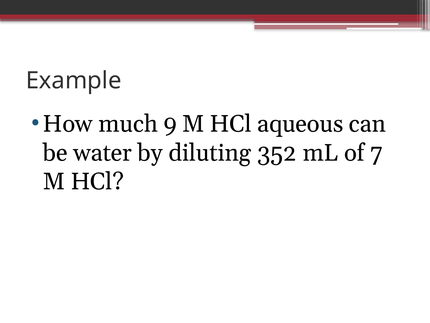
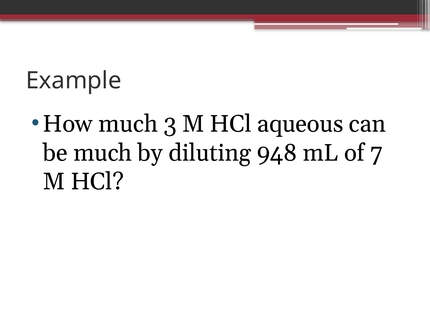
9: 9 -> 3 (170, 124)
be water: water -> much (103, 153)
352: 352 -> 948 (277, 153)
